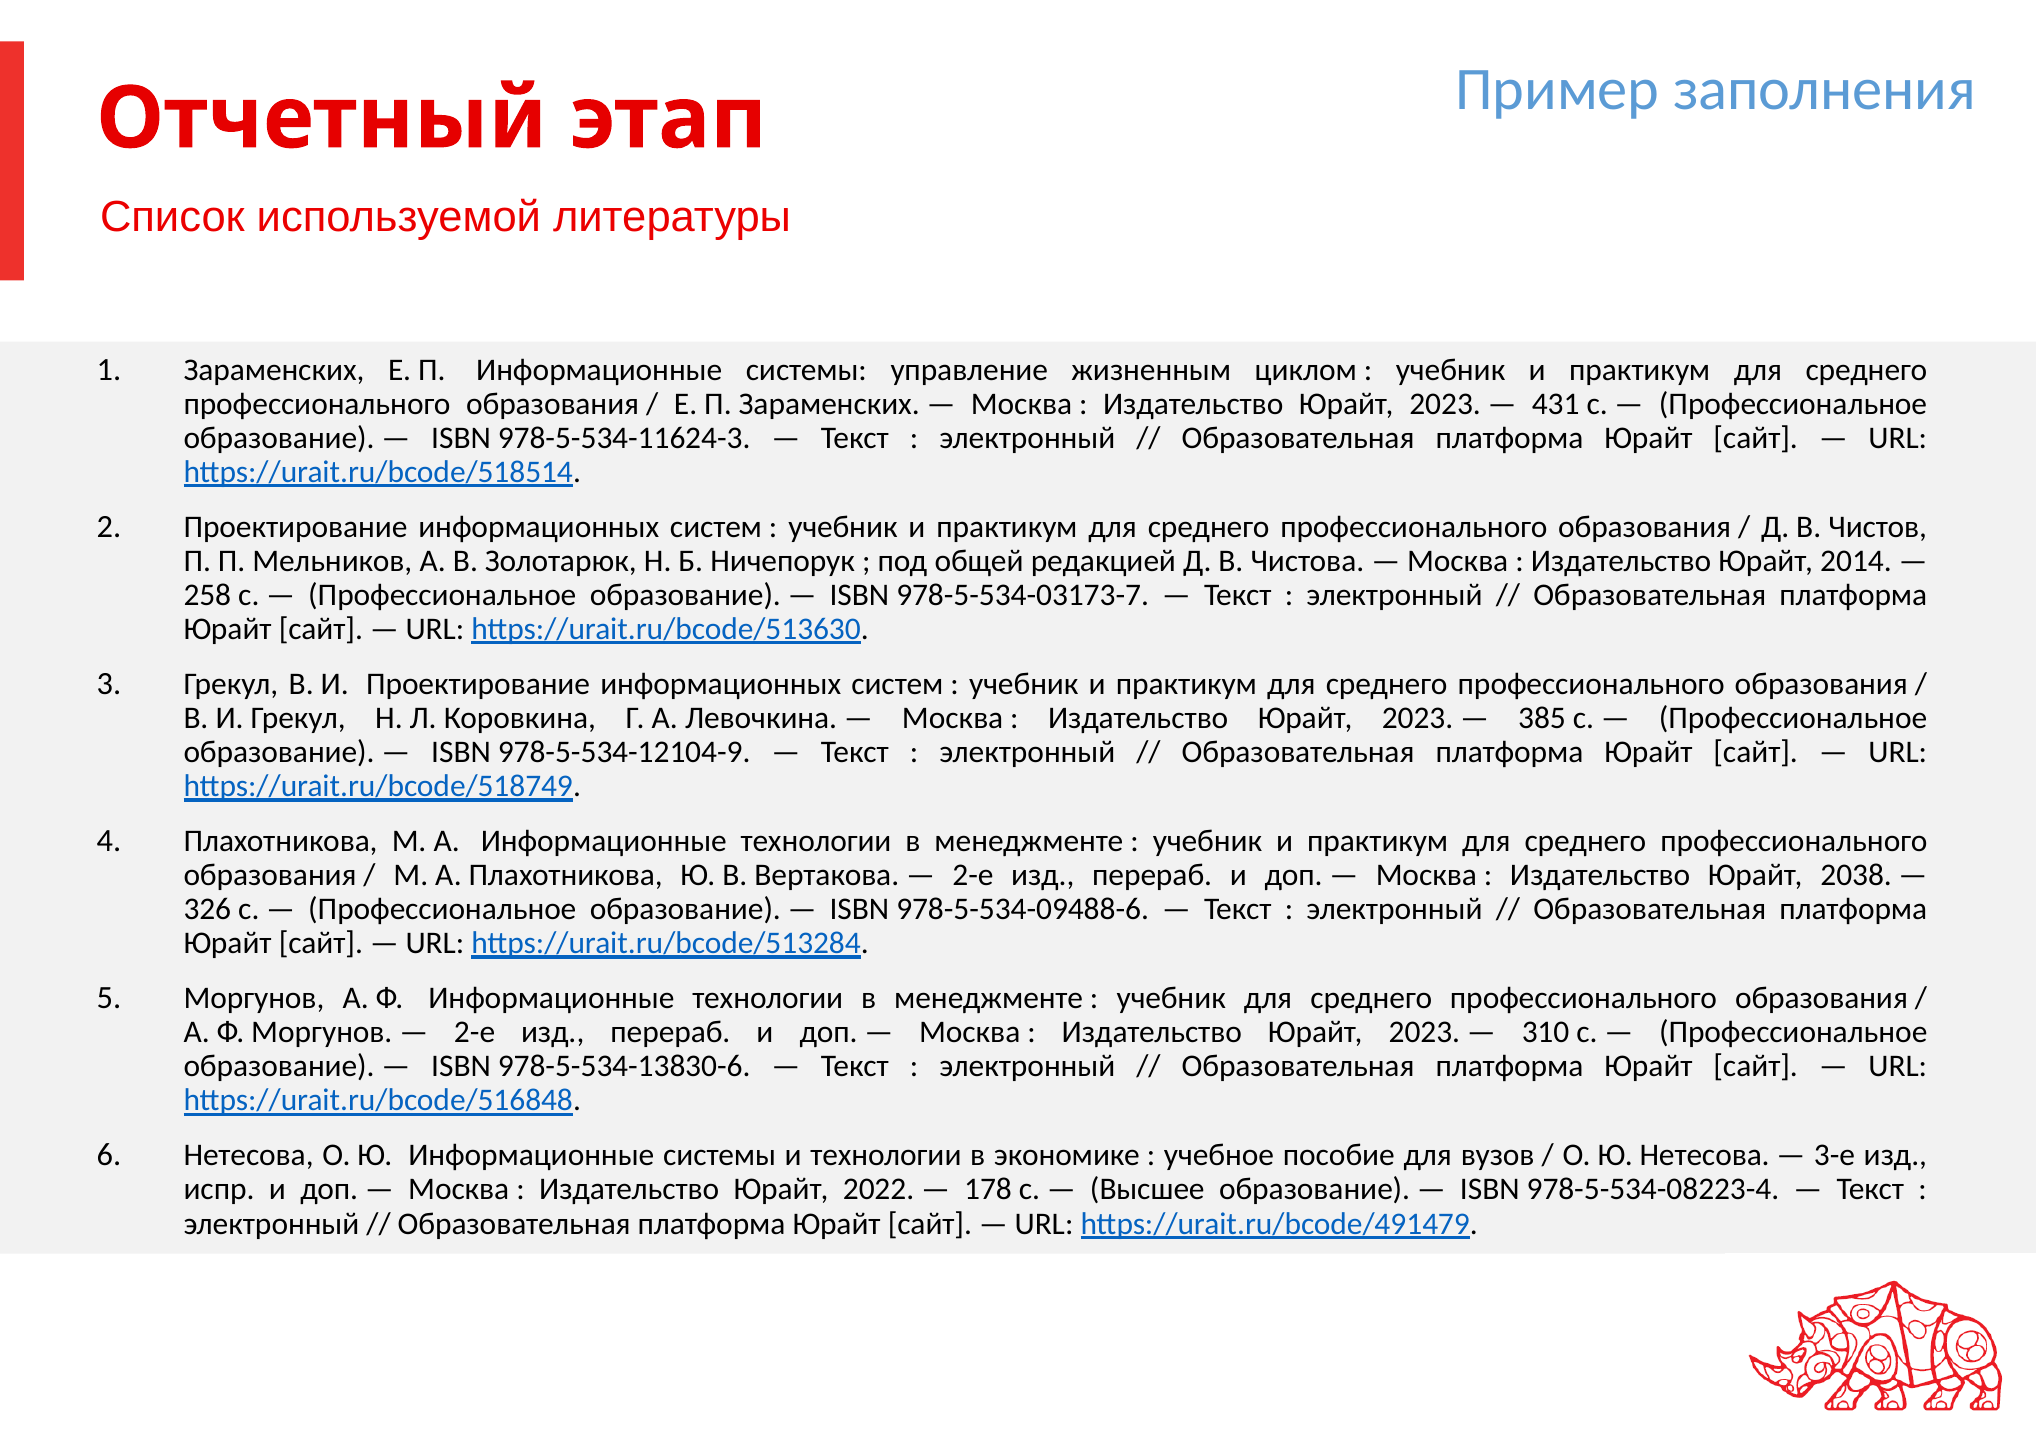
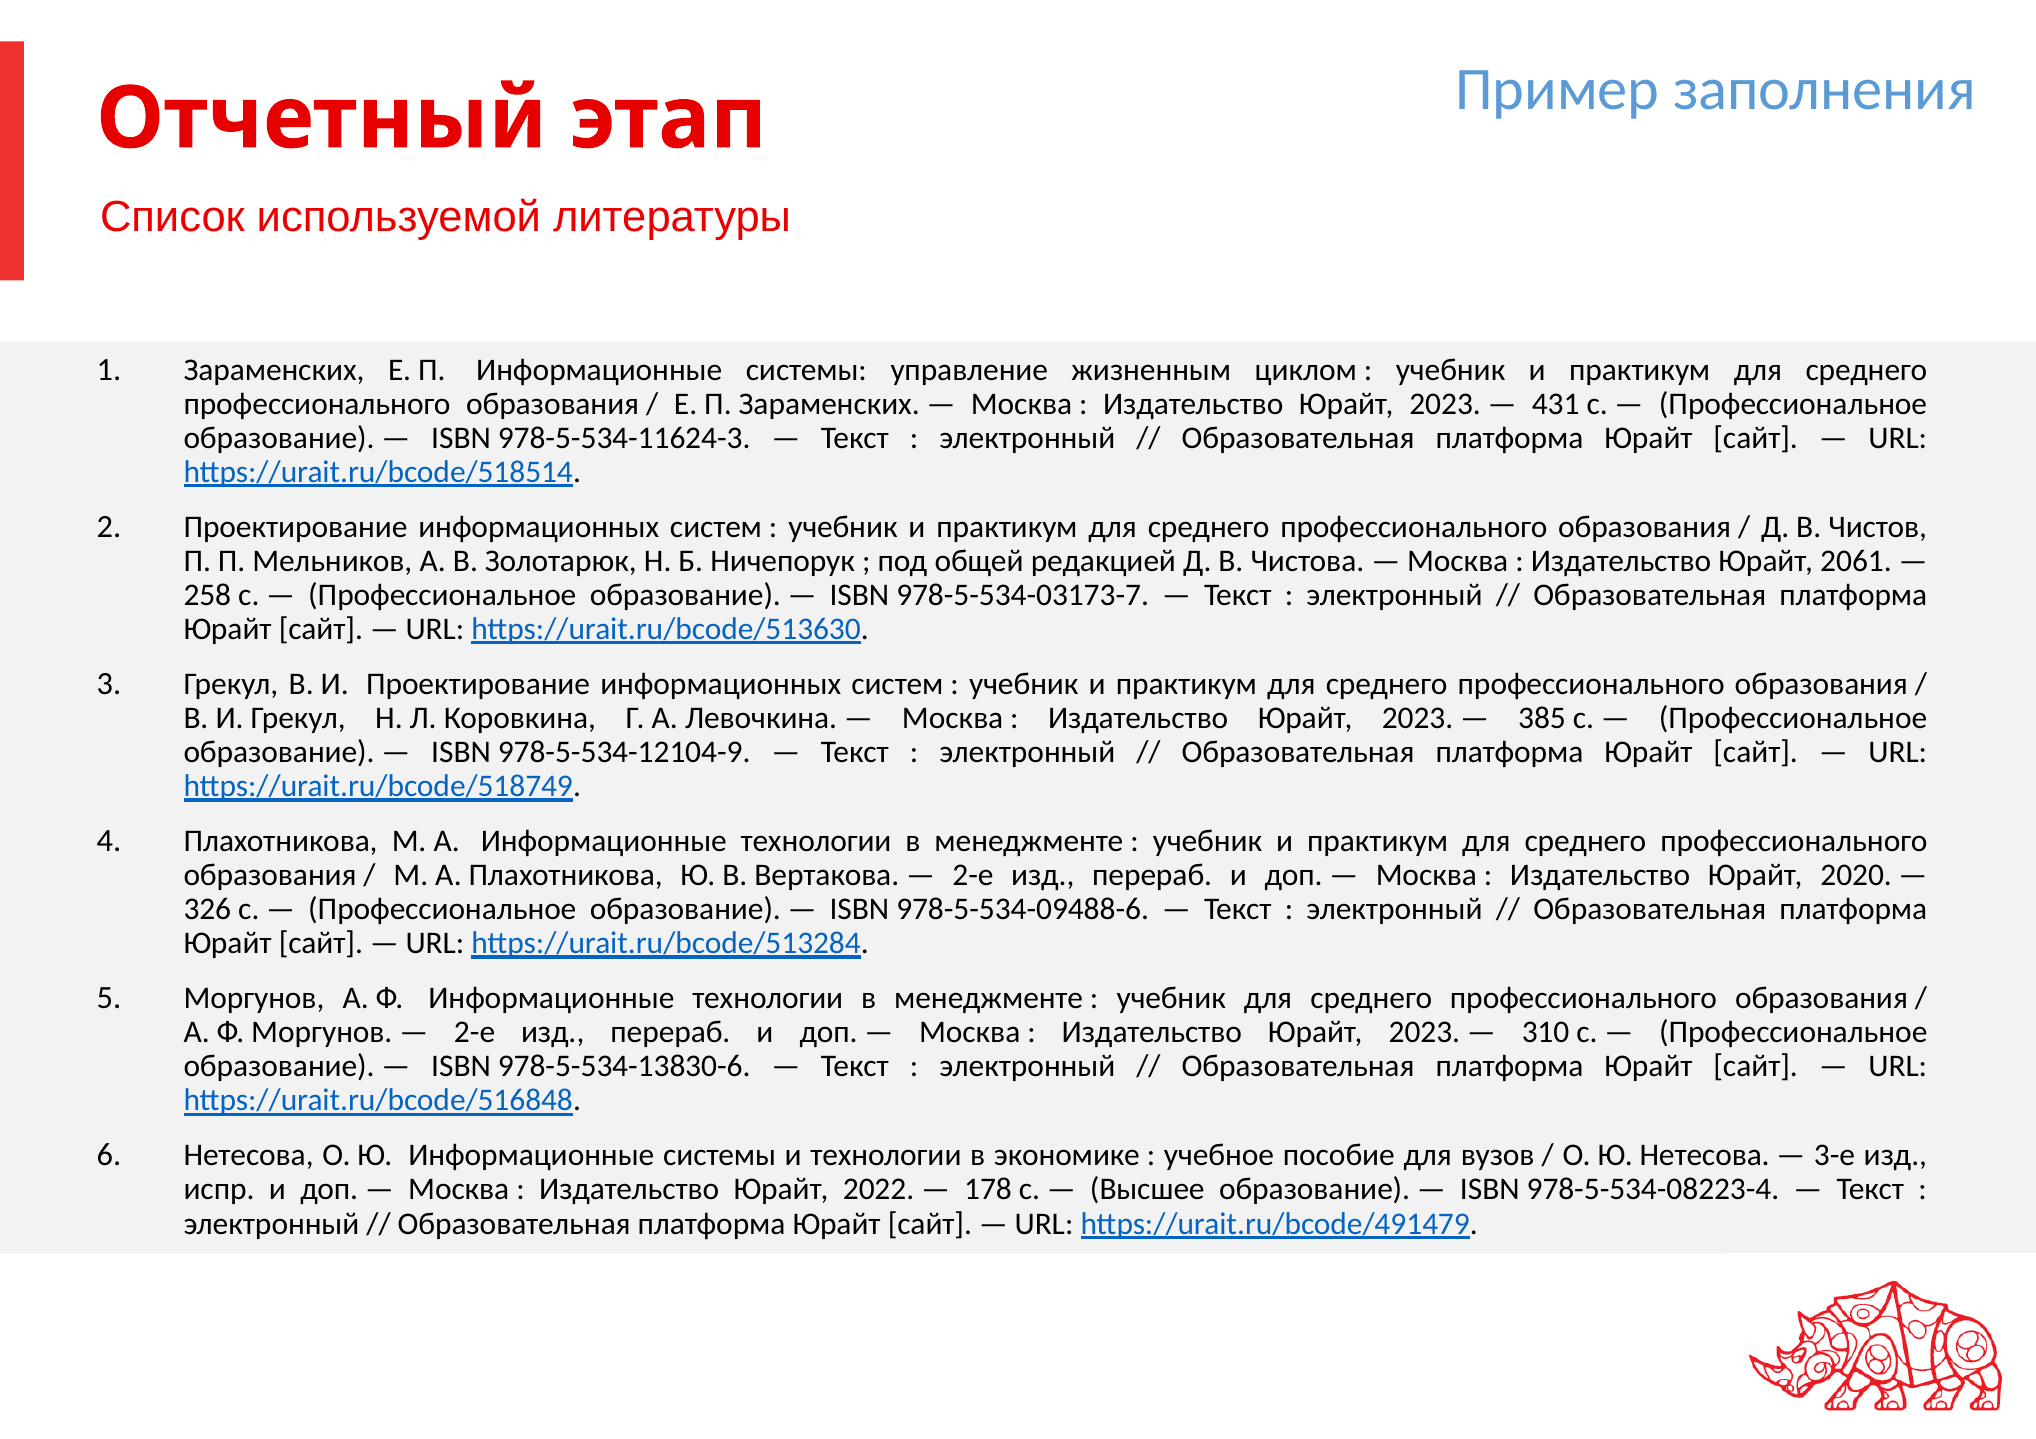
2014: 2014 -> 2061 (1856, 561)
2038: 2038 -> 2020 (1856, 876)
